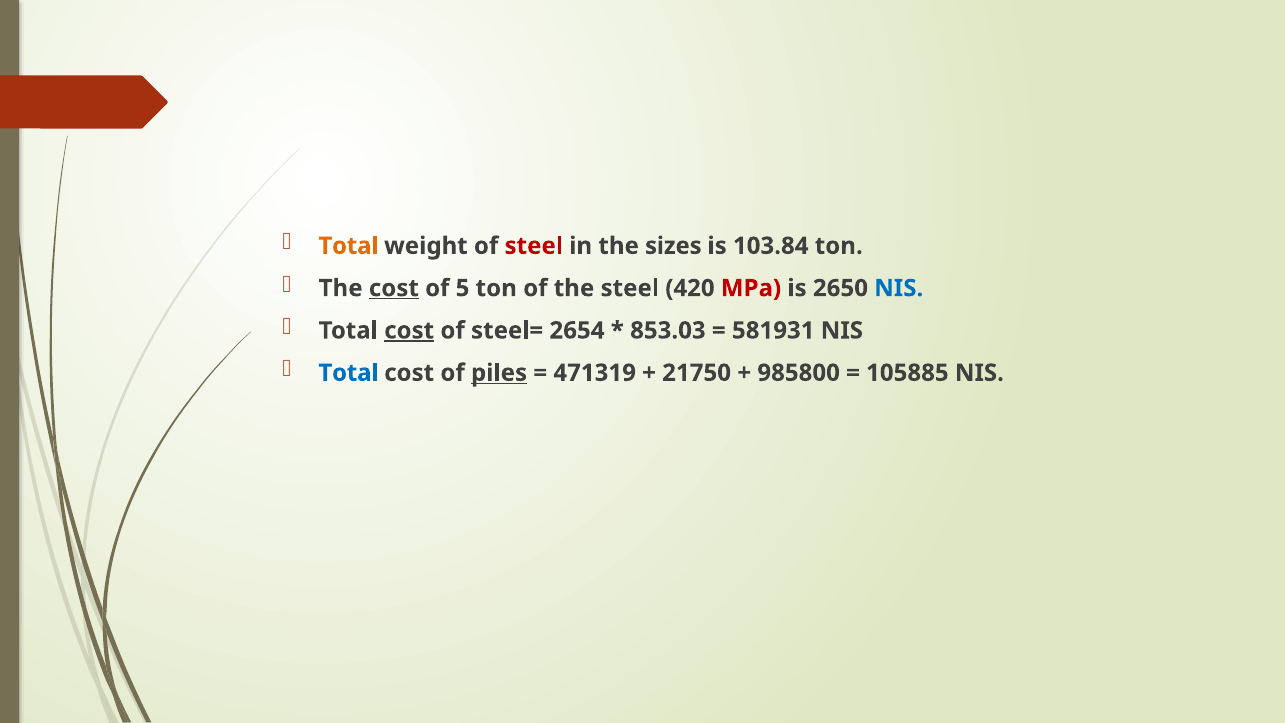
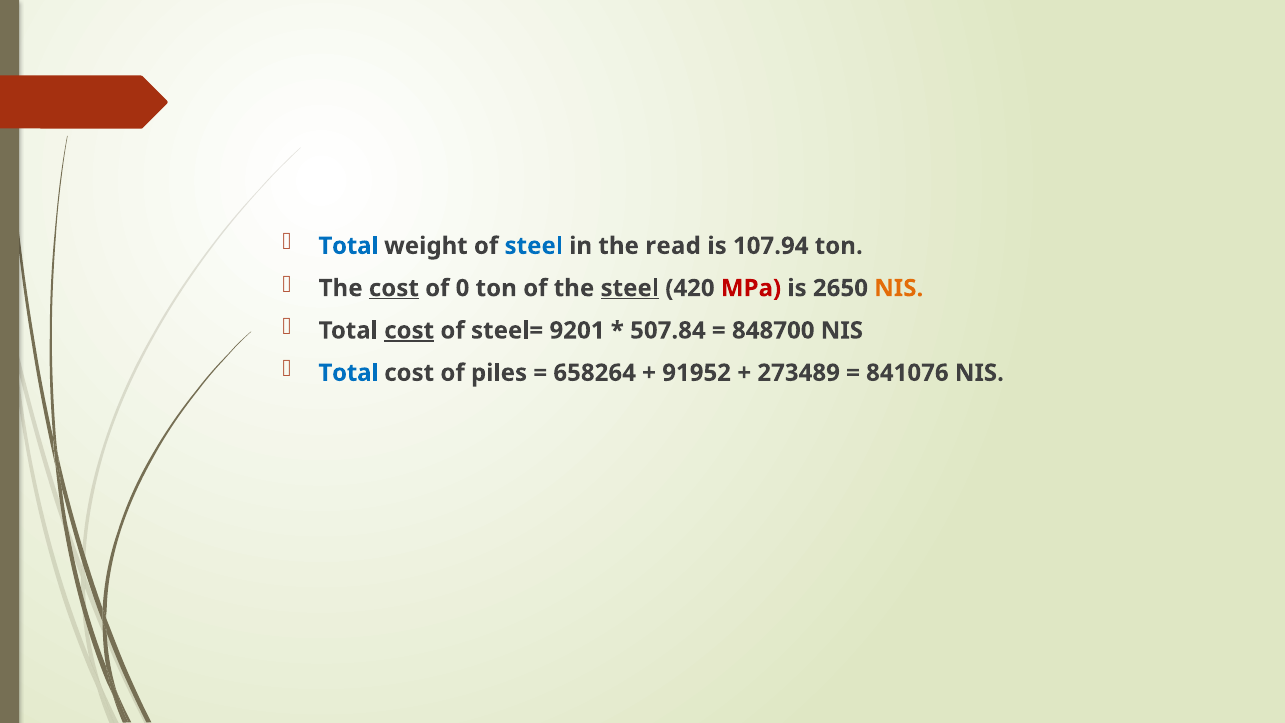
Total colour: orange -> blue (348, 246)
steel colour: red -> blue (534, 246)
sizes: sizes -> read (673, 246)
103.84: 103.84 -> 107.94 (771, 246)
5: 5 -> 0 (463, 288)
steel underline: none -> present (630, 288)
NIS colour: blue -> orange (899, 288)
2654: 2654 -> 9201 (577, 330)
853.03: 853.03 -> 507.84 (668, 330)
581931: 581931 -> 848700 (773, 330)
piles underline: present -> none (499, 373)
471319: 471319 -> 658264 (595, 373)
21750: 21750 -> 91952 (697, 373)
985800: 985800 -> 273489 (799, 373)
105885: 105885 -> 841076 (907, 373)
